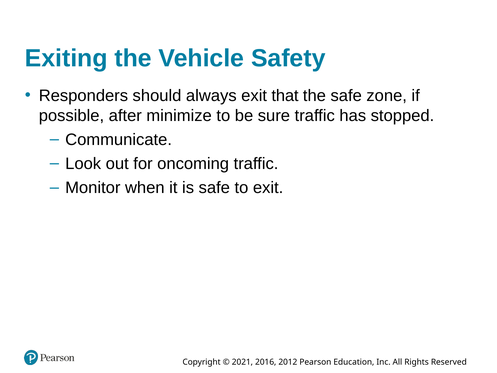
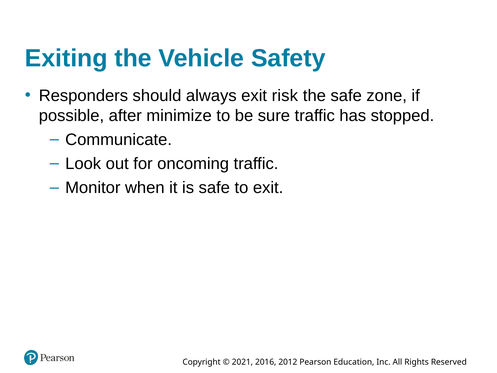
that: that -> risk (285, 96)
